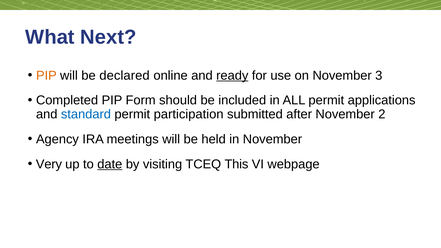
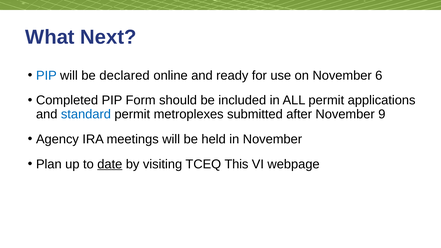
PIP colour: orange -> blue (46, 75)
ready underline: present -> none (232, 75)
3: 3 -> 6 (379, 75)
participation: participation -> metroplexes (189, 114)
2: 2 -> 9 (382, 114)
Very: Very -> Plan (49, 164)
